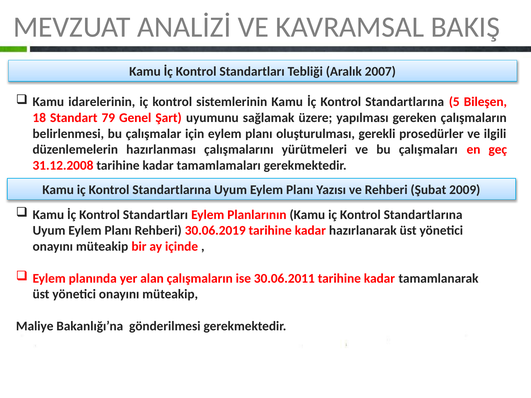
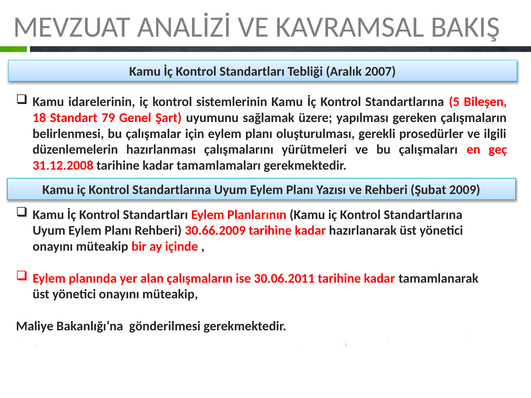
30.06.2019: 30.06.2019 -> 30.66.2009 (215, 231)
